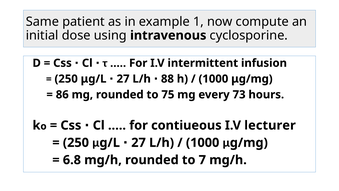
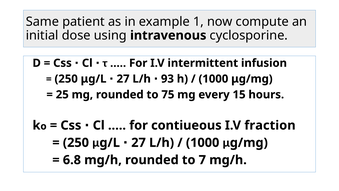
88: 88 -> 93 (167, 79)
86: 86 -> 25 (62, 94)
73: 73 -> 15 (239, 94)
lecturer: lecturer -> fraction (270, 125)
